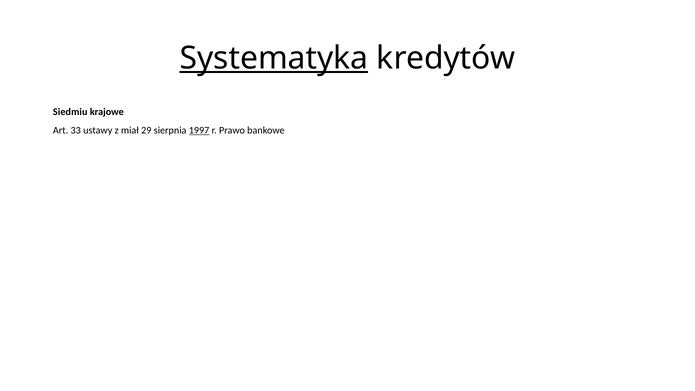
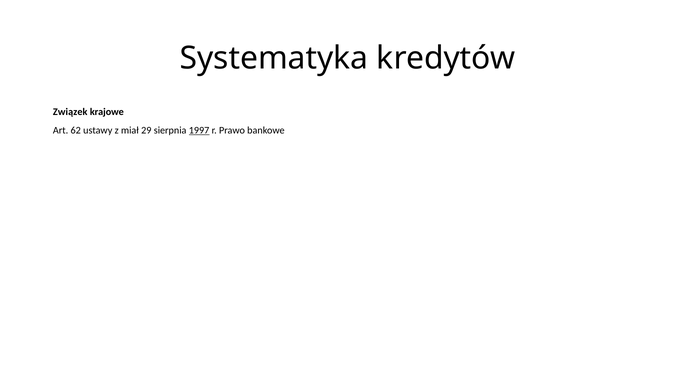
Systematyka underline: present -> none (274, 58)
Siedmiu: Siedmiu -> Związek (70, 112)
33: 33 -> 62 (76, 130)
